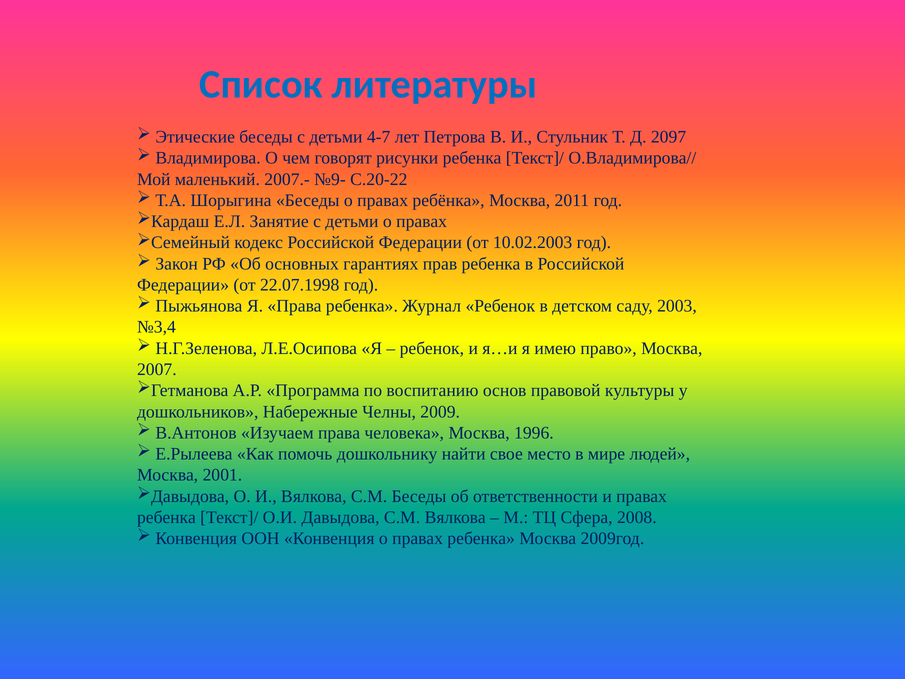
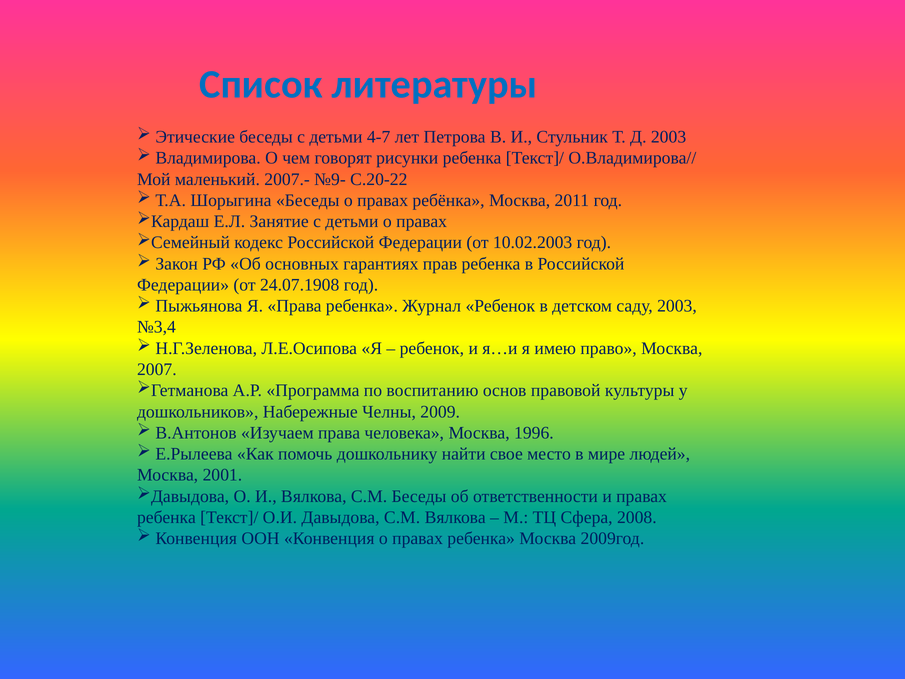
Д 2097: 2097 -> 2003 (669, 137)
22.07.1998: 22.07.1998 -> 24.07.1908 (300, 285)
